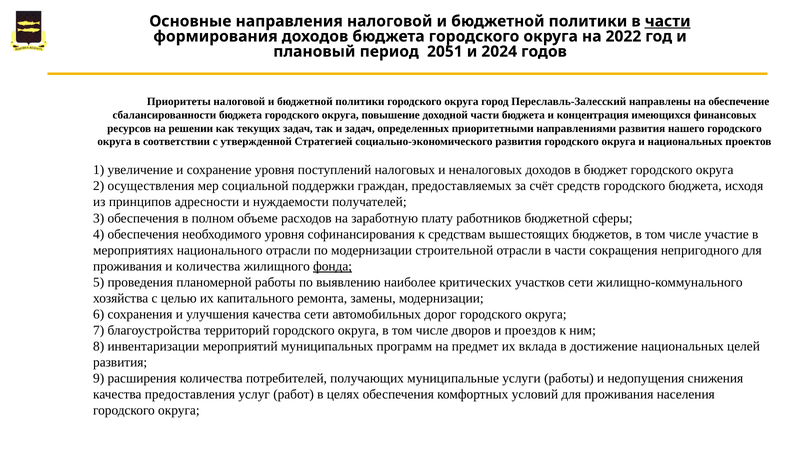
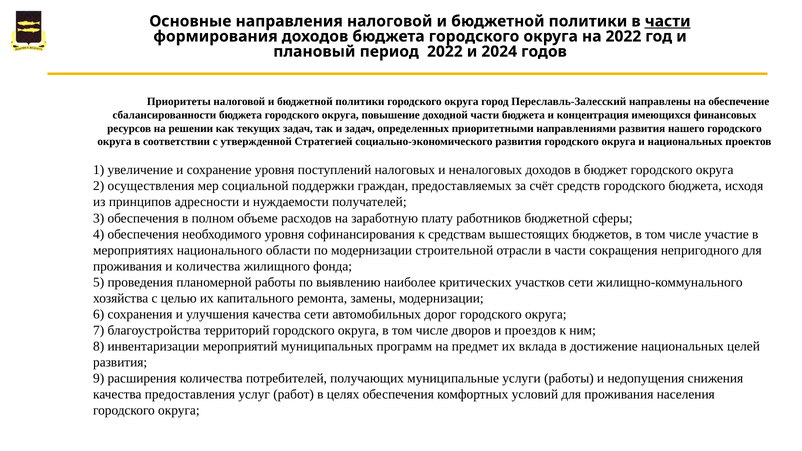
период 2051: 2051 -> 2022 (445, 52)
национального отрасли: отрасли -> области (288, 250)
фонда underline: present -> none (333, 266)
